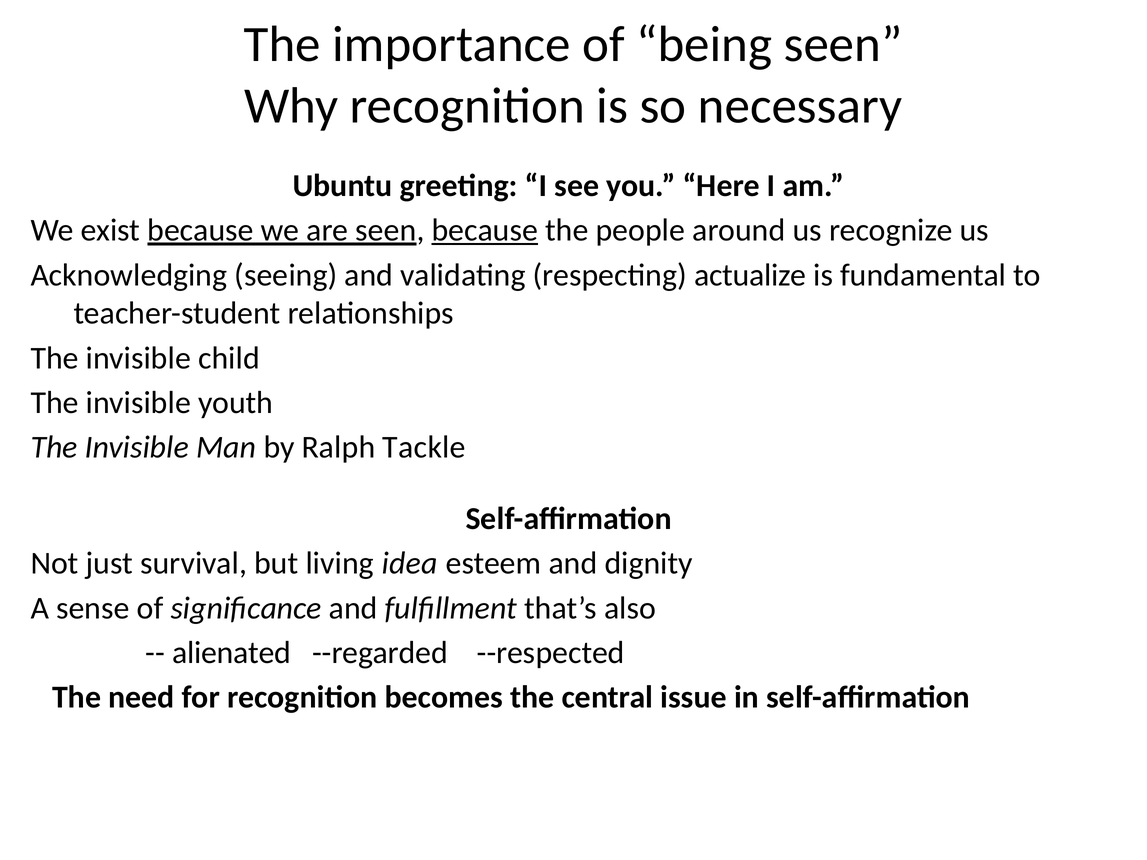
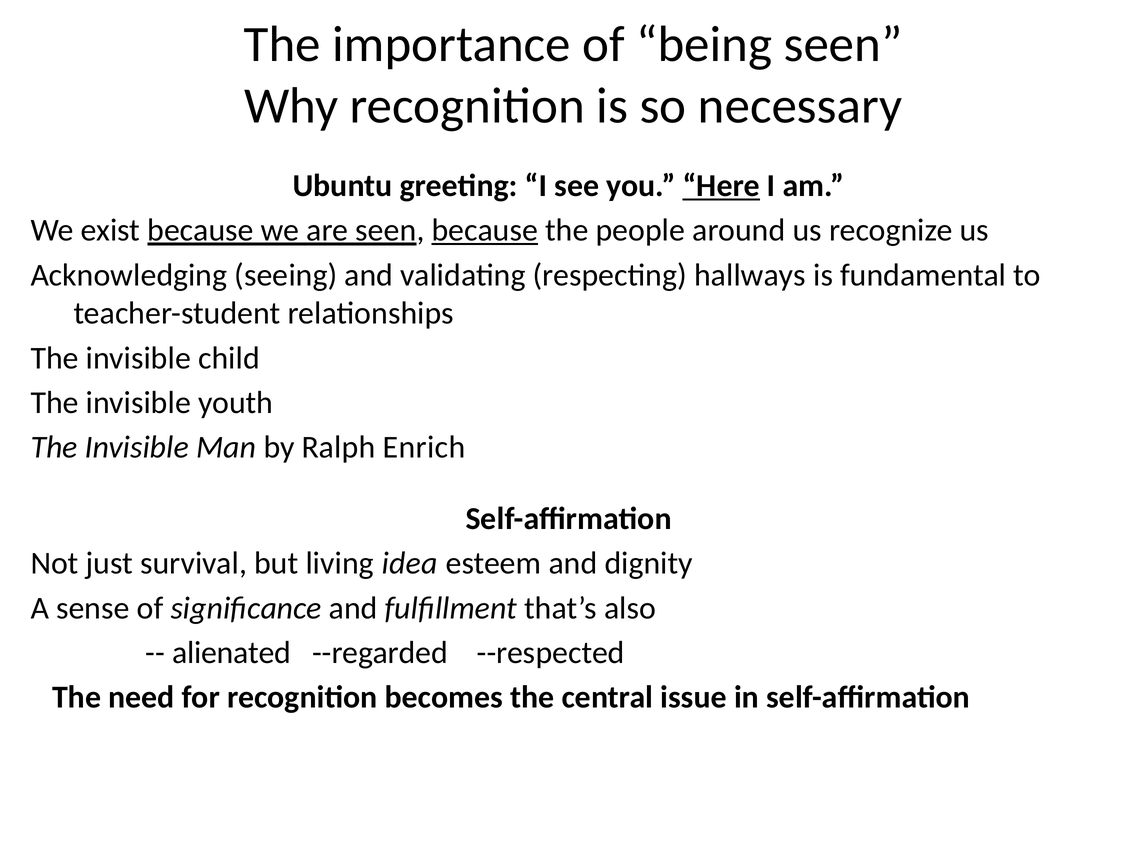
Here underline: none -> present (721, 186)
actualize: actualize -> hallways (750, 275)
Tackle: Tackle -> Enrich (424, 447)
